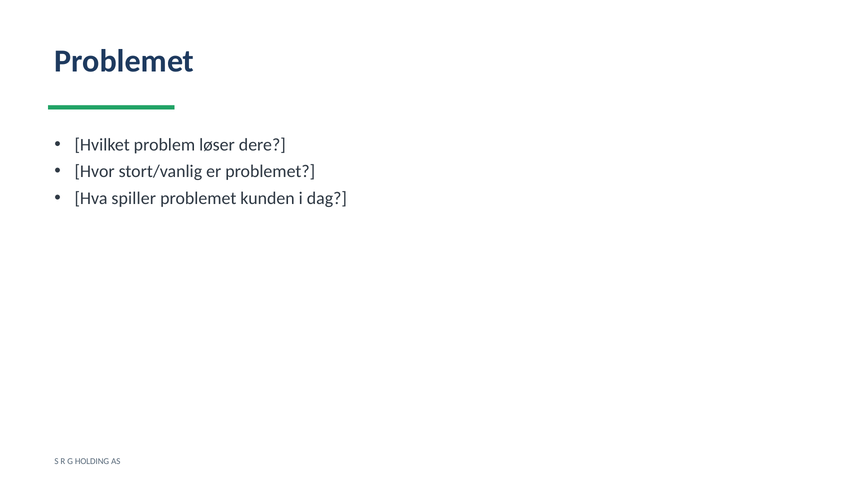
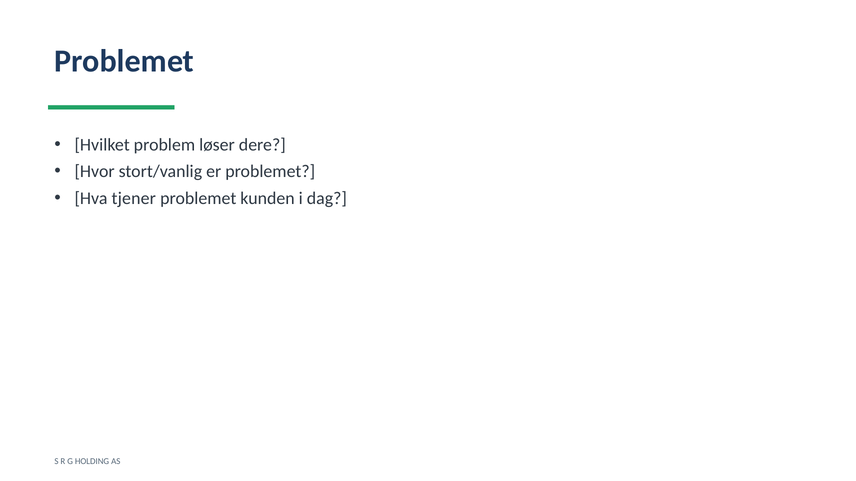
spiller: spiller -> tjener (134, 199)
